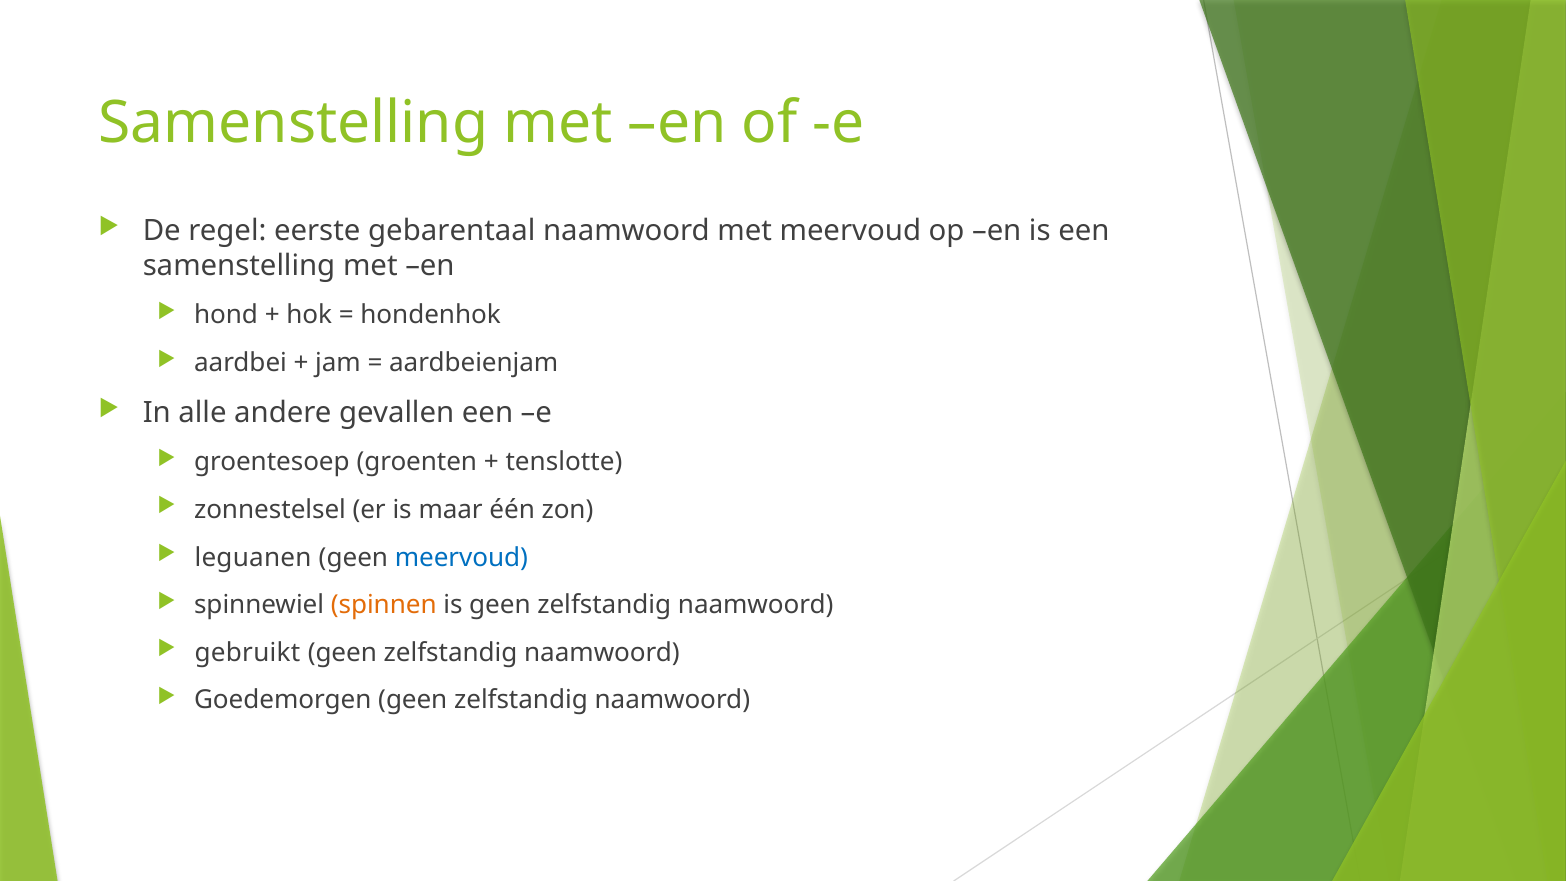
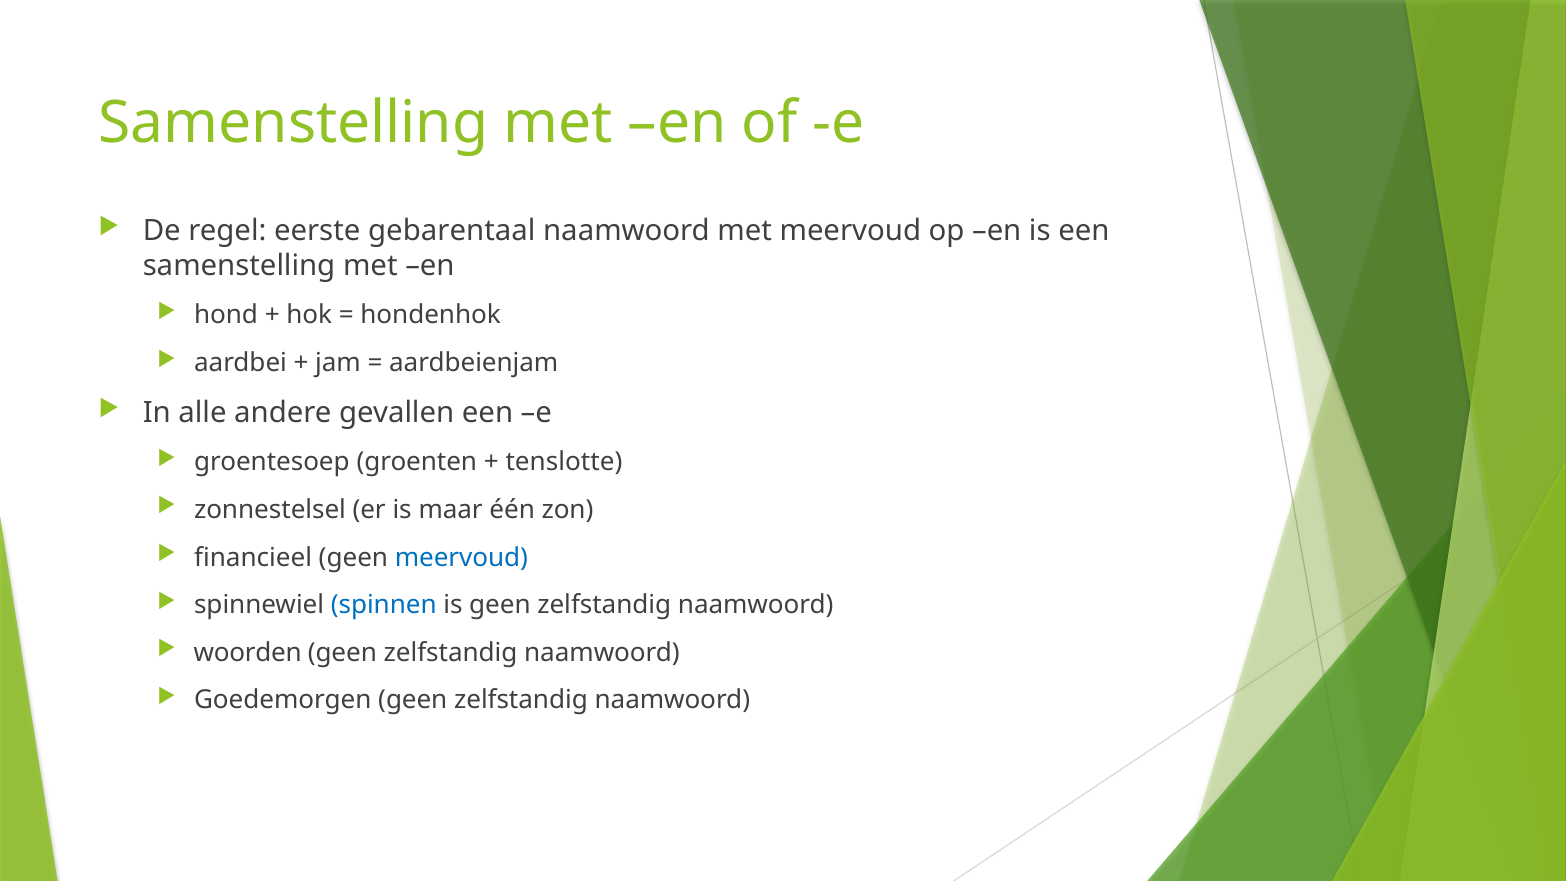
leguanen: leguanen -> financieel (253, 557)
spinnen colour: orange -> blue (384, 605)
gebruikt: gebruikt -> woorden (248, 653)
